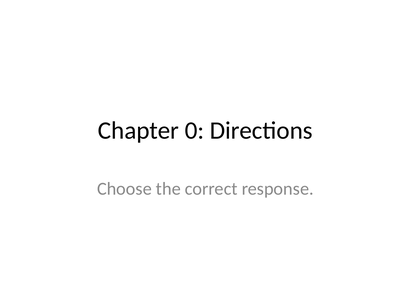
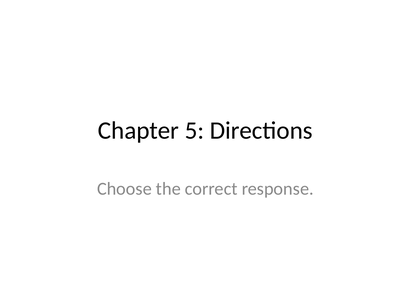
0: 0 -> 5 (194, 131)
